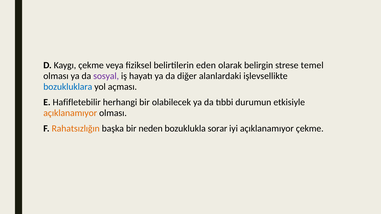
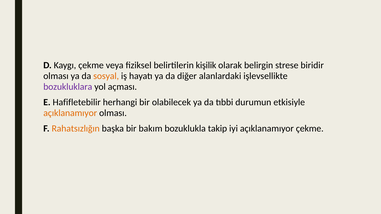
eden: eden -> kişilik (206, 65)
temel: temel -> biridir (312, 65)
sosyal colour: purple -> orange (106, 76)
bozukluklara colour: blue -> purple (68, 87)
neden: neden -> bakım (151, 129)
sorar: sorar -> takip (217, 129)
